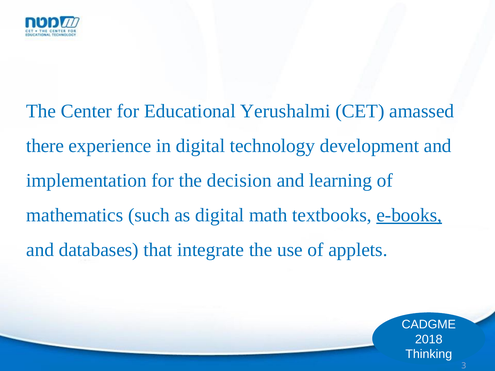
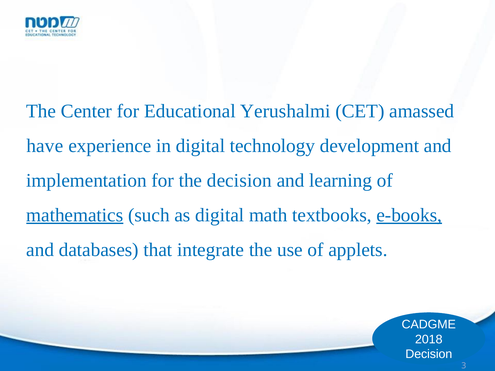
there: there -> have (45, 146)
mathematics underline: none -> present (75, 215)
Thinking: Thinking -> Decision (429, 354)
